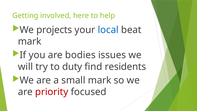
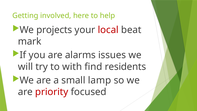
local colour: blue -> red (108, 30)
bodies: bodies -> alarms (80, 55)
duty: duty -> with (72, 67)
small mark: mark -> lamp (100, 80)
